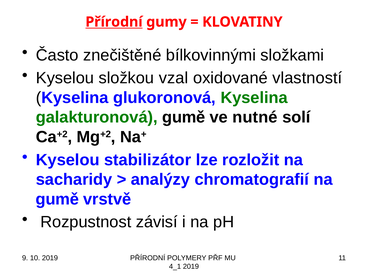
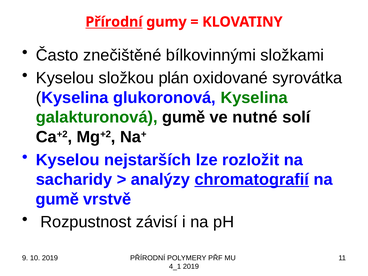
vzal: vzal -> plán (174, 78)
vlastností: vlastností -> syrovátka (307, 78)
stabilizátor: stabilizátor -> nejstarších (148, 160)
chromatografií underline: none -> present (252, 180)
